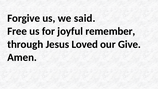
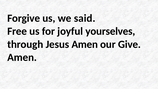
remember: remember -> yourselves (110, 31)
Jesus Loved: Loved -> Amen (85, 44)
